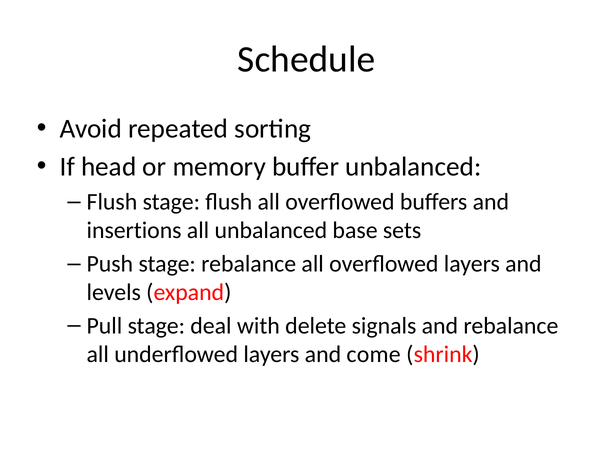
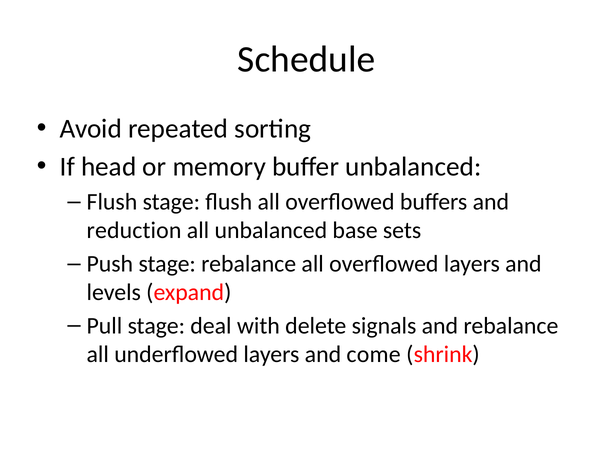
insertions: insertions -> reduction (134, 231)
